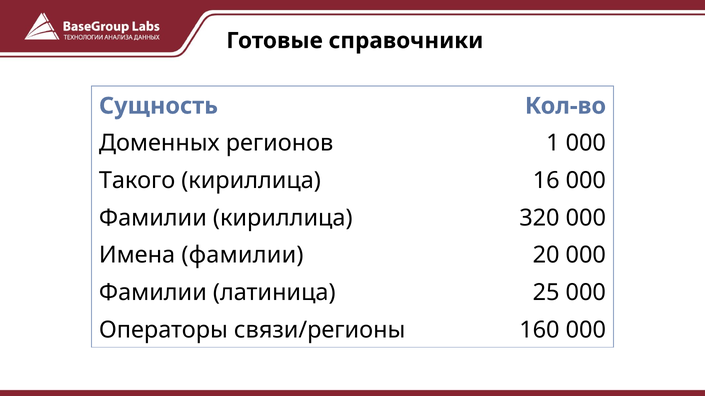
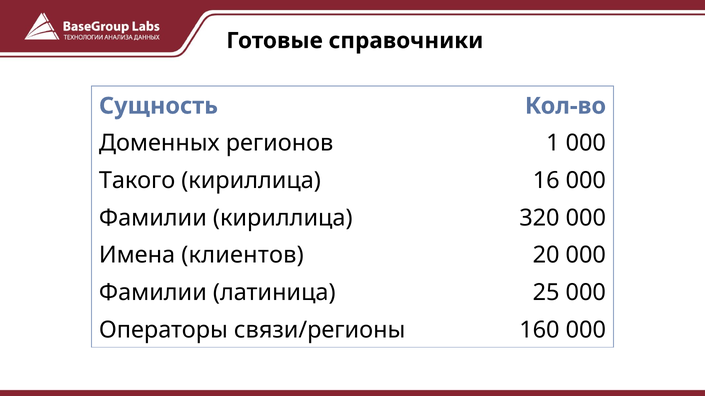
Имена фамилии: фамилии -> клиентов (243, 256)
